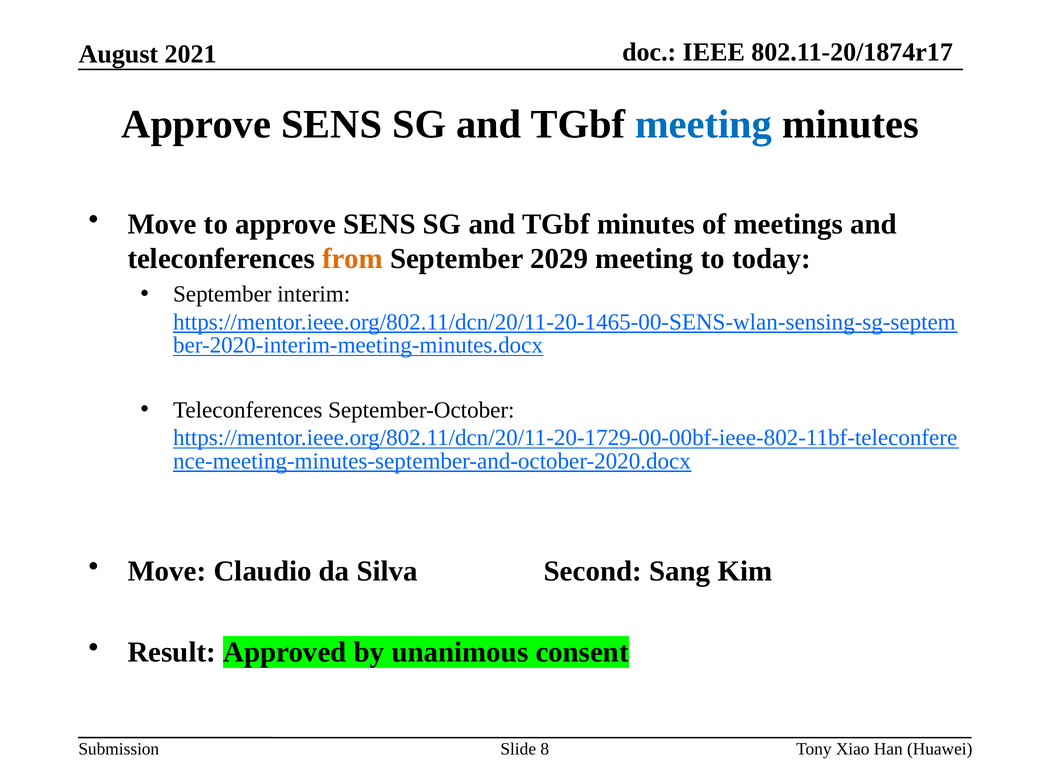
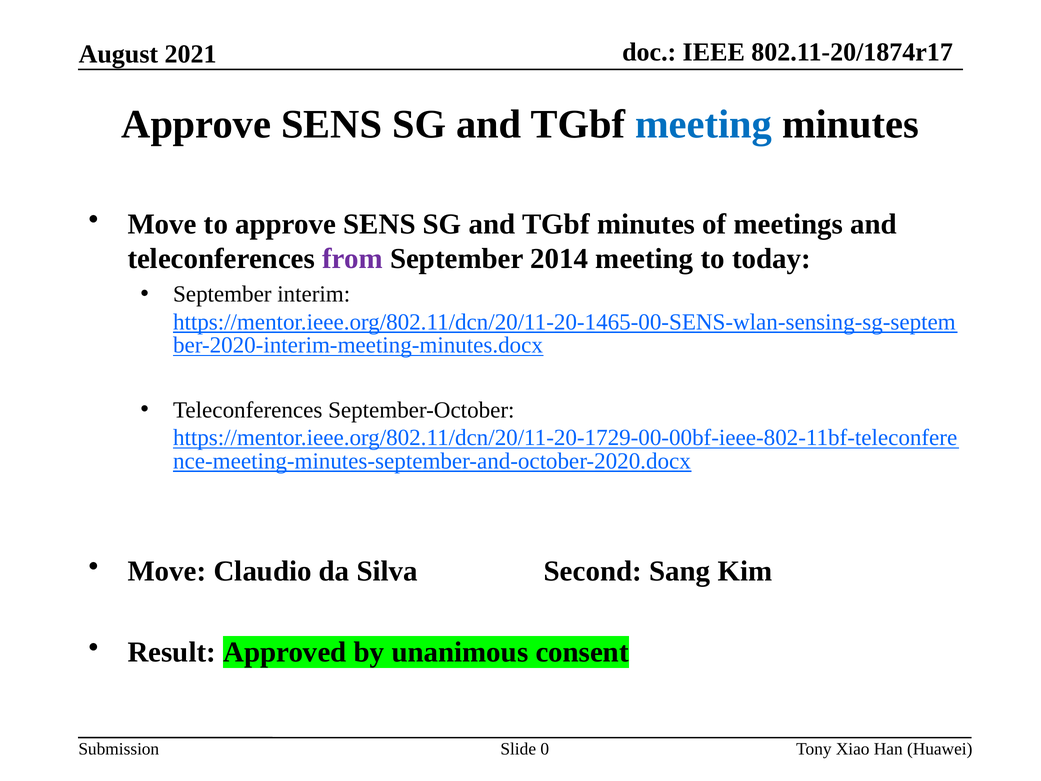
from colour: orange -> purple (353, 259)
2029: 2029 -> 2014 (559, 259)
8: 8 -> 0 (545, 749)
